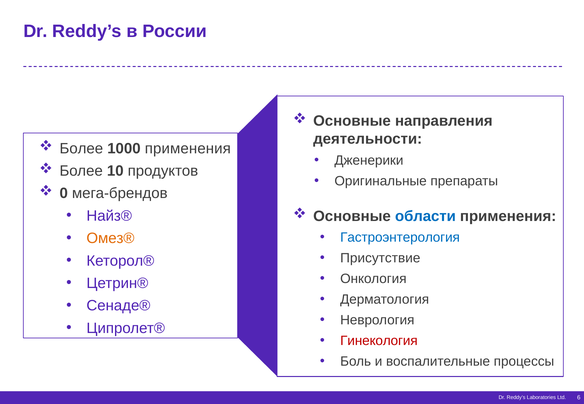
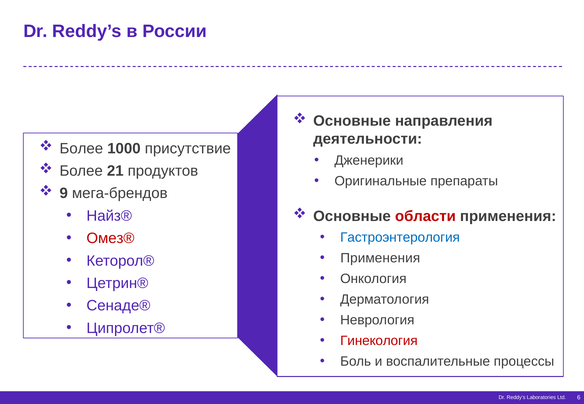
1000 применения: применения -> присутствие (188, 149)
10: 10 -> 21 (115, 171)
0: 0 -> 9 (64, 194)
области colour: blue -> red (425, 216)
Омез® colour: orange -> red (110, 238)
Присутствие: Присутствие -> Применения (380, 258)
